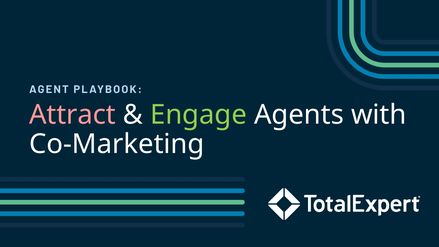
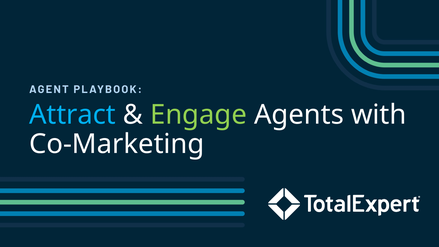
Attract colour: pink -> light blue (73, 115)
